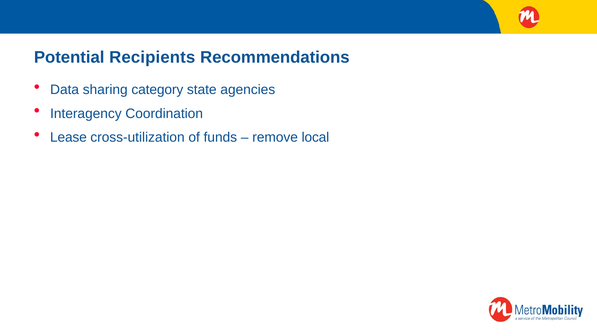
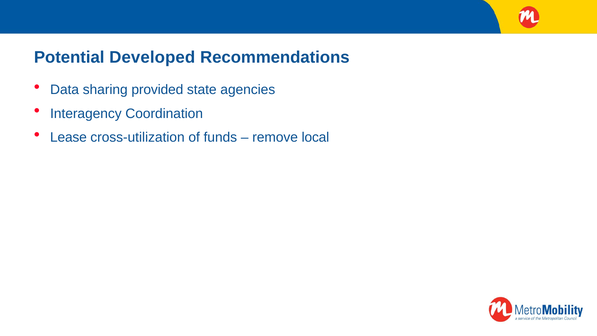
Recipients: Recipients -> Developed (152, 57)
category: category -> provided (157, 90)
